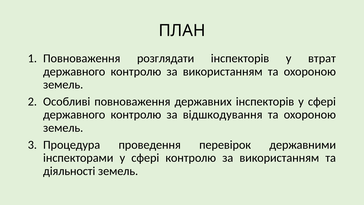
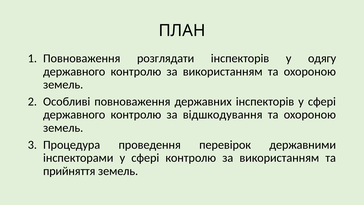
втрат: втрат -> одягу (322, 58)
діяльності: діяльності -> прийняття (69, 171)
